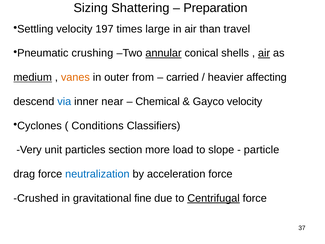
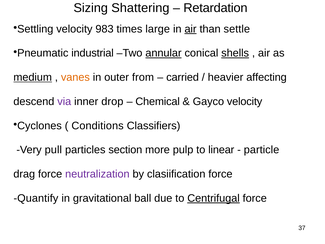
Preparation: Preparation -> Retardation (215, 8)
197: 197 -> 983 (105, 29)
air underline: none -> present (191, 29)
travel: travel -> settle (237, 29)
crushing: crushing -> industrial (93, 53)
shells underline: none -> present (235, 53)
air underline: present -> none (264, 53)
via colour: blue -> purple (64, 101)
near: near -> drop (112, 101)
unit: unit -> pull (53, 150)
load: load -> pulp (183, 150)
slope: slope -> linear (221, 150)
neutralization colour: blue -> purple (97, 174)
acceleration: acceleration -> clasiification (176, 174)
Crushed: Crushed -> Quantify (36, 198)
fine: fine -> ball (143, 198)
